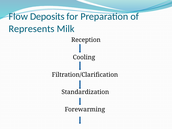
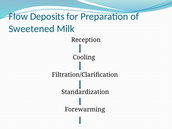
Represents: Represents -> Sweetened (32, 29)
